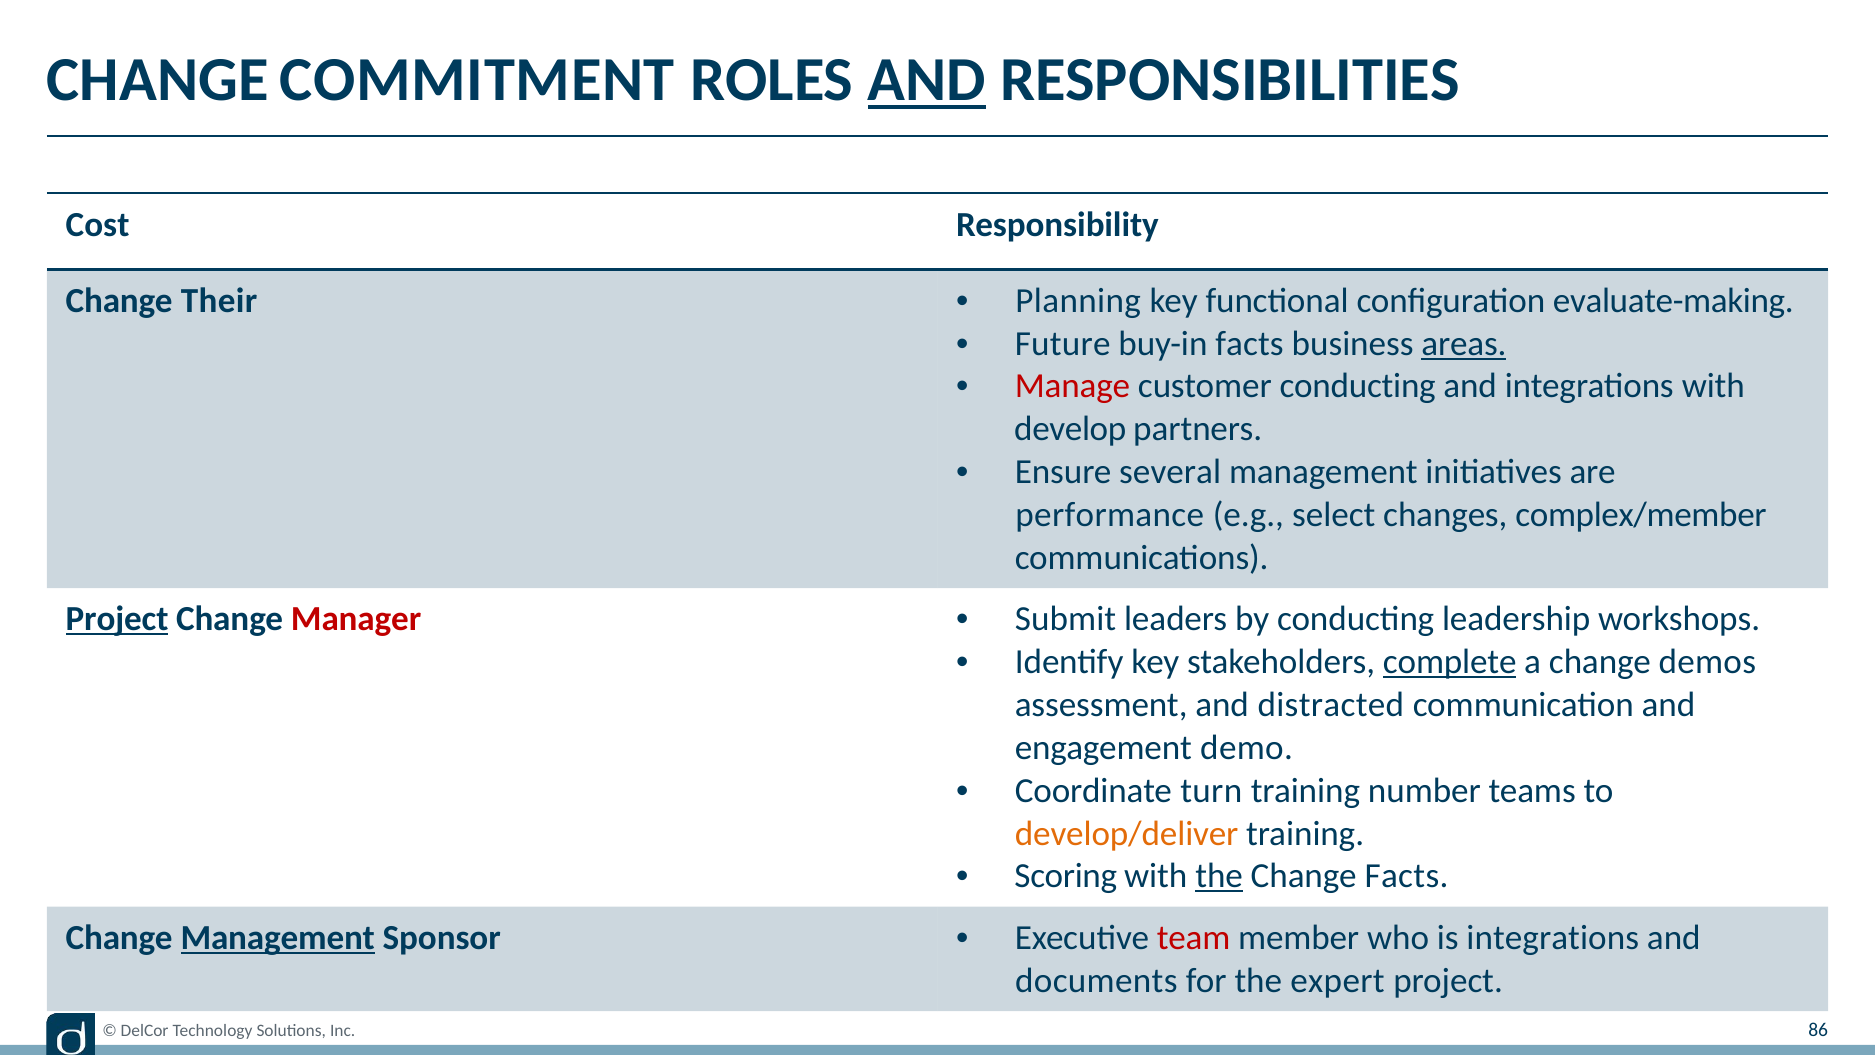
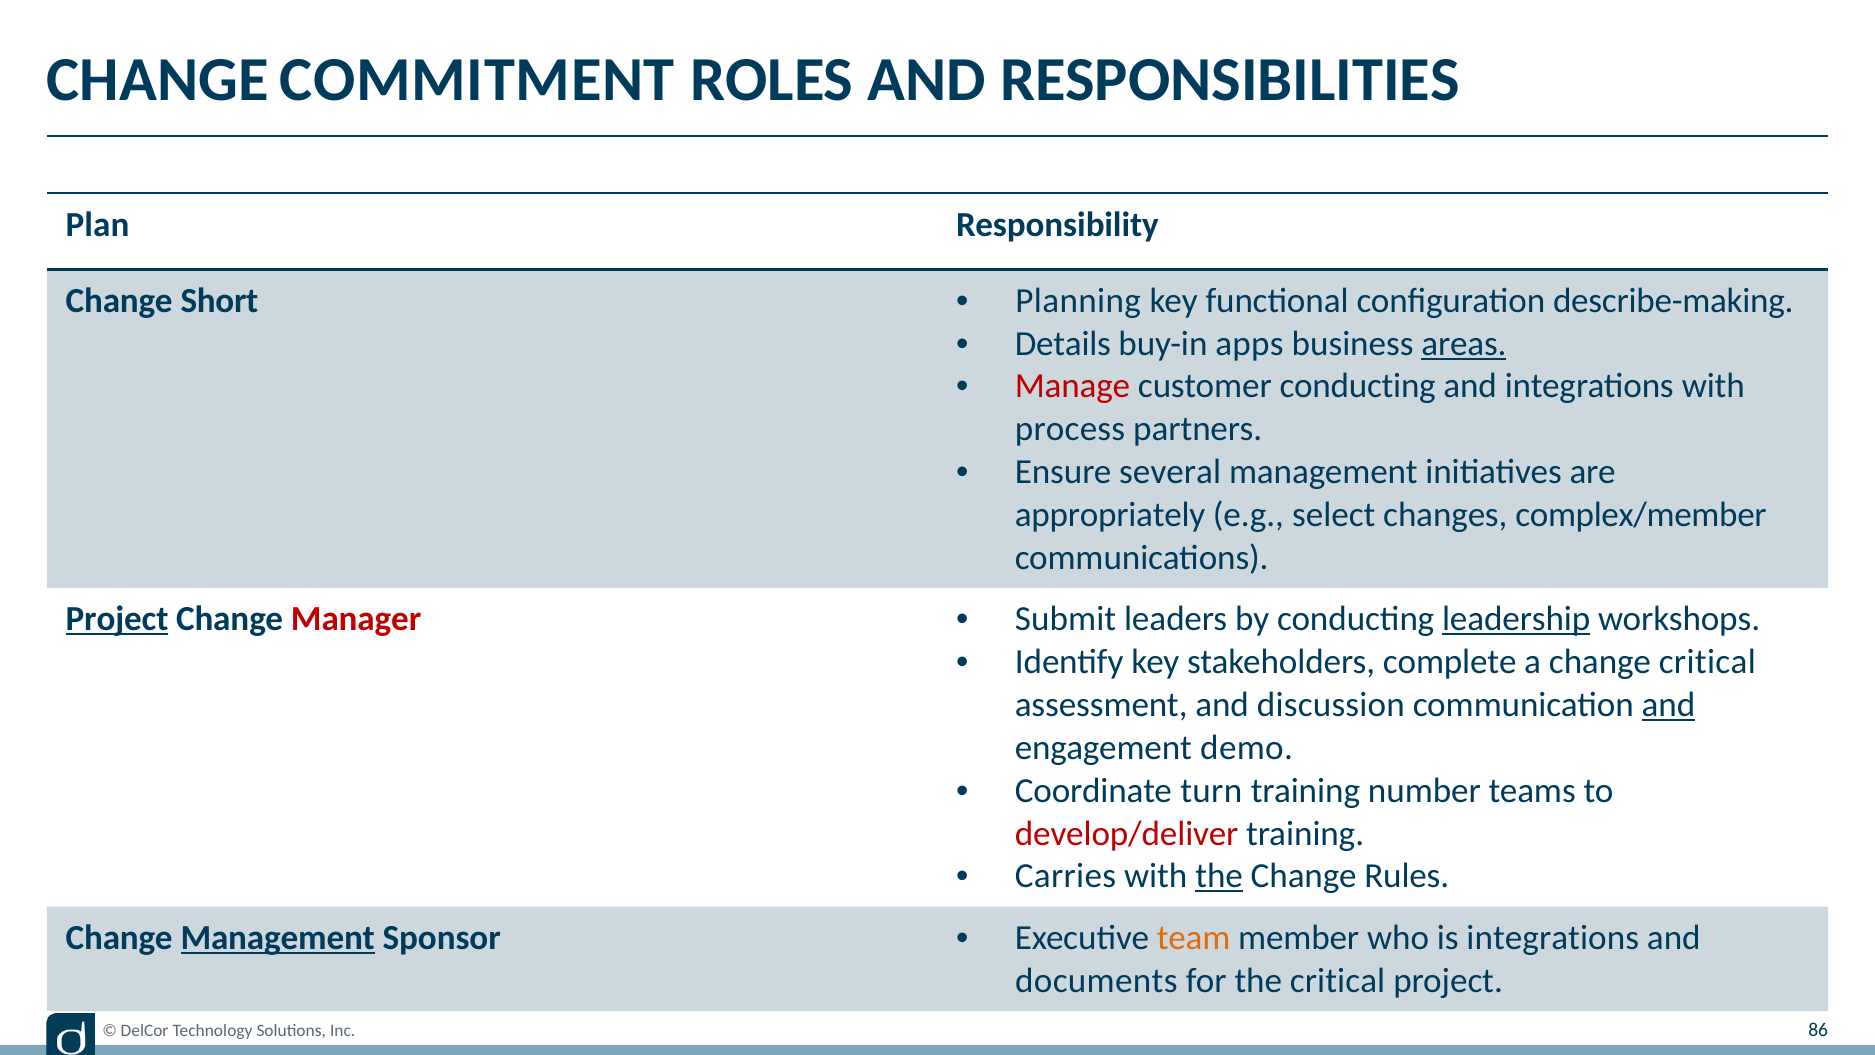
AND underline: present -> none (927, 80)
Cost: Cost -> Plan (98, 225)
Their: Their -> Short (219, 301)
evaluate-making: evaluate-making -> describe-making (1673, 301)
Future: Future -> Details (1063, 343)
buy-in facts: facts -> apps (1249, 343)
develop: develop -> process (1070, 429)
performance: performance -> appropriately (1110, 515)
leadership underline: none -> present (1516, 619)
complete underline: present -> none (1450, 662)
change demos: demos -> critical (1707, 662)
distracted: distracted -> discussion (1331, 705)
and underline: none -> present (1668, 705)
develop/deliver colour: orange -> red (1127, 833)
Scoring: Scoring -> Carries (1065, 876)
Change Facts: Facts -> Rules (1407, 876)
team colour: red -> orange (1194, 938)
the expert: expert -> critical (1338, 980)
